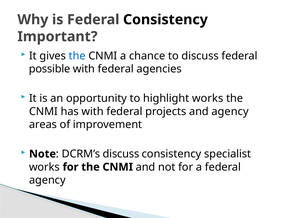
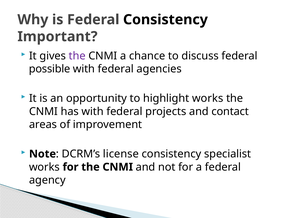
the colour: blue -> purple (77, 56)
and agency: agency -> contact (230, 112)
DCRM’s discuss: discuss -> license (121, 154)
